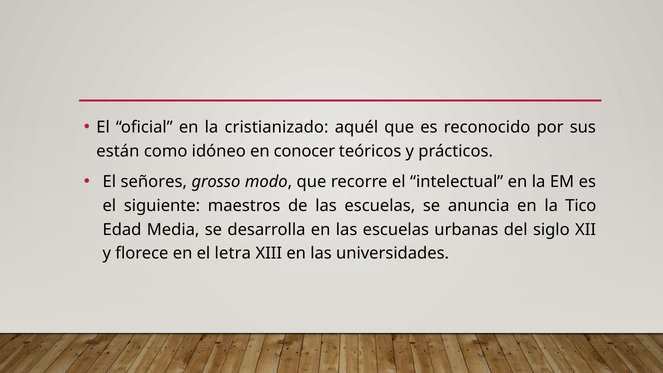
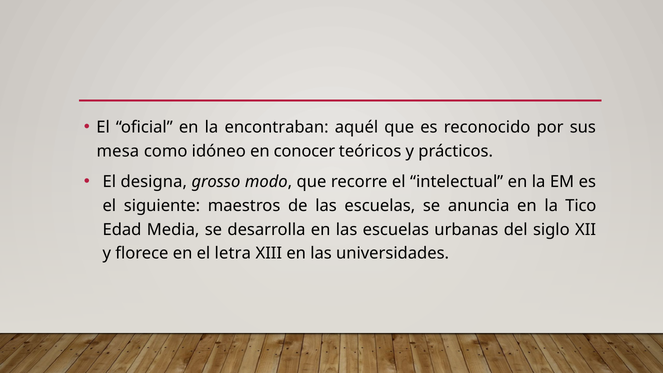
cristianizado: cristianizado -> encontraban (277, 127)
están: están -> mesa (118, 151)
señores: señores -> designa (154, 182)
